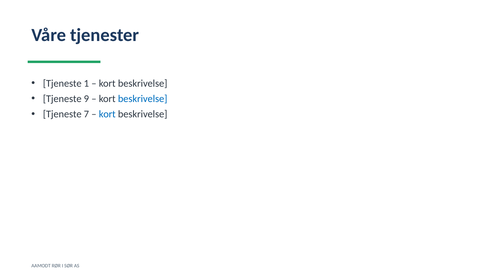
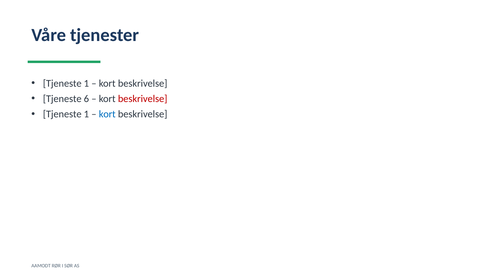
9: 9 -> 6 (86, 99)
beskrivelse colour: blue -> red (143, 99)
7: 7 -> 1 (86, 114)
